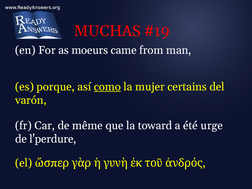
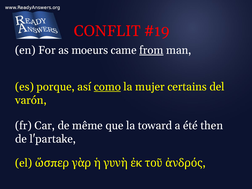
MUCHAS: MUCHAS -> CONFLIT (107, 31)
from underline: none -> present (151, 50)
urge: urge -> then (212, 126)
l'perdure: l'perdure -> l'partake (53, 139)
